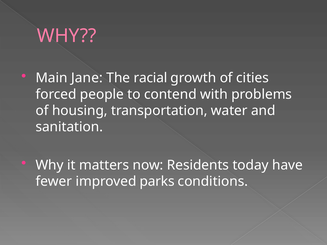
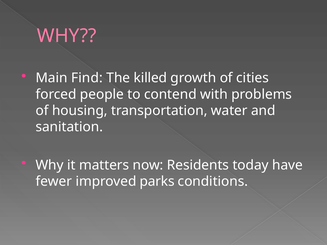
Jane: Jane -> Find (87, 78)
racial: racial -> killed (150, 78)
